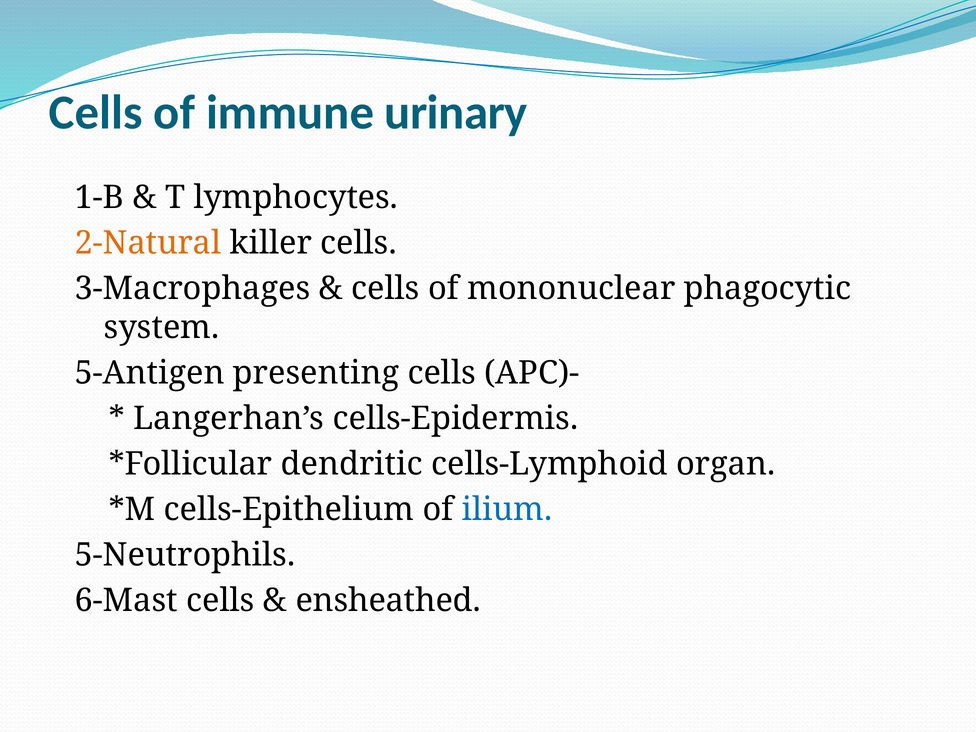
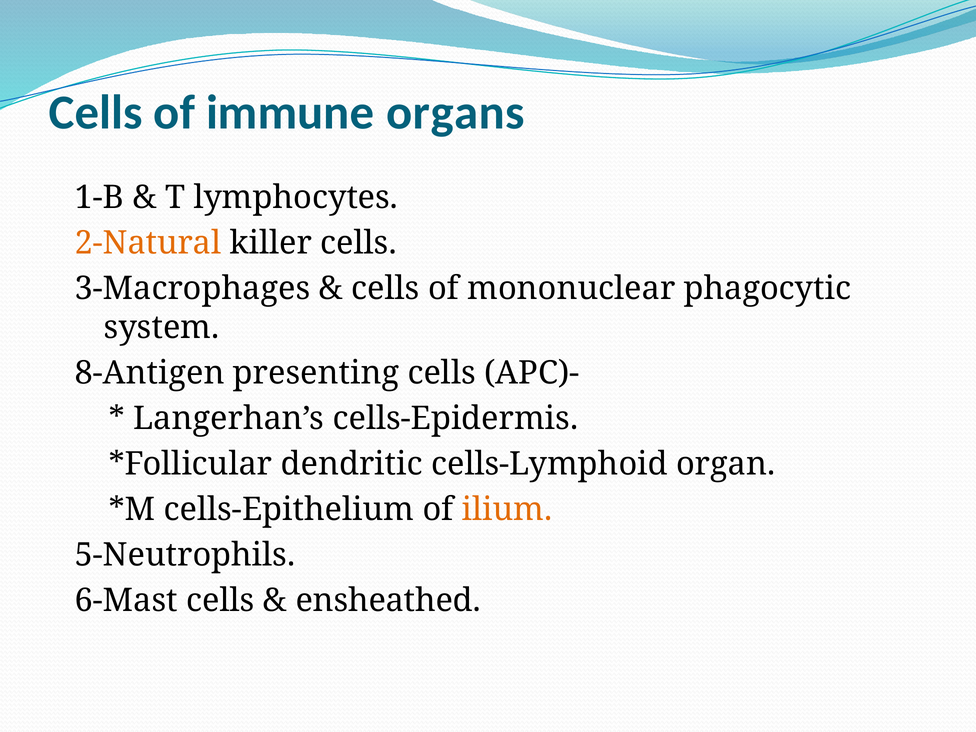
urinary: urinary -> organs (455, 113)
5-Antigen: 5-Antigen -> 8-Antigen (150, 373)
ilium colour: blue -> orange (507, 510)
